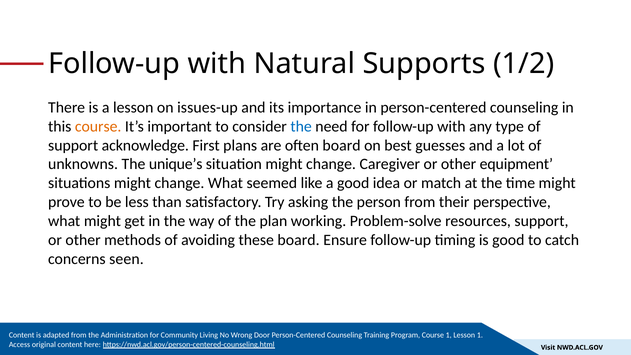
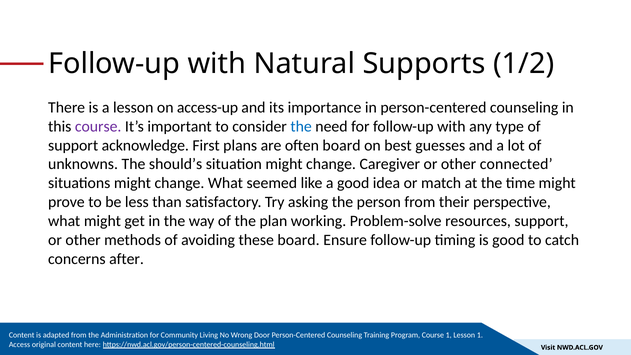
issues-up: issues-up -> access-up (208, 107)
course colour: orange -> purple (98, 126)
unique’s: unique’s -> should’s (176, 164)
equipment: equipment -> connected (516, 164)
seen: seen -> after (127, 259)
